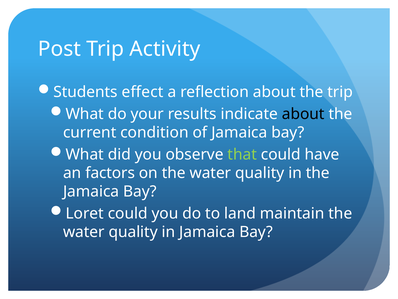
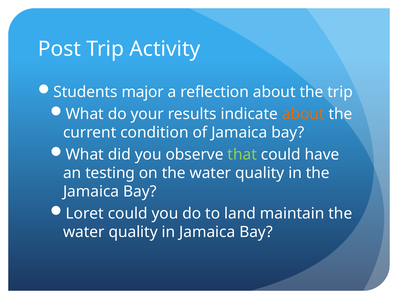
effect: effect -> major (143, 92)
about colour: black -> orange (303, 114)
factors: factors -> testing (110, 173)
